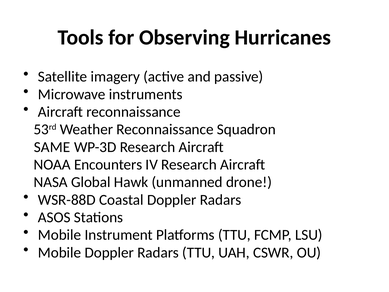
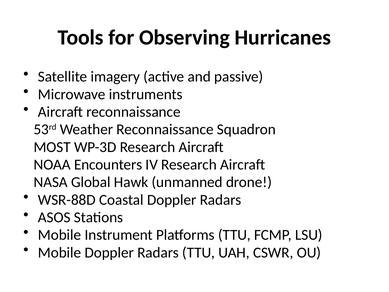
SAME: SAME -> MOST (52, 147)
